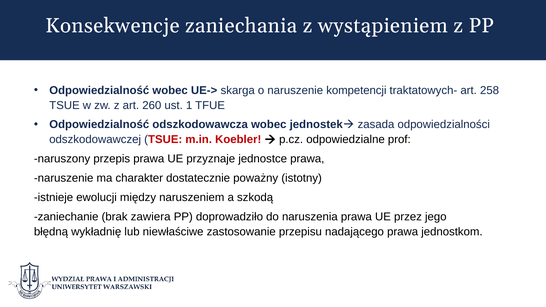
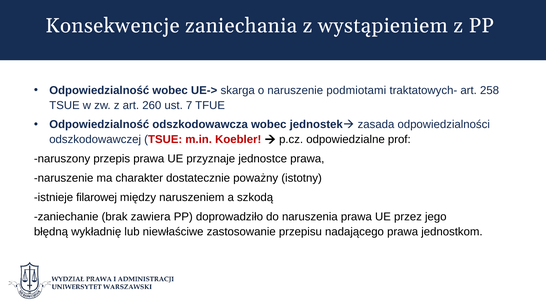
kompetencji: kompetencji -> podmiotami (356, 90)
1: 1 -> 7 (189, 105)
ewolucji: ewolucji -> filarowej (97, 197)
